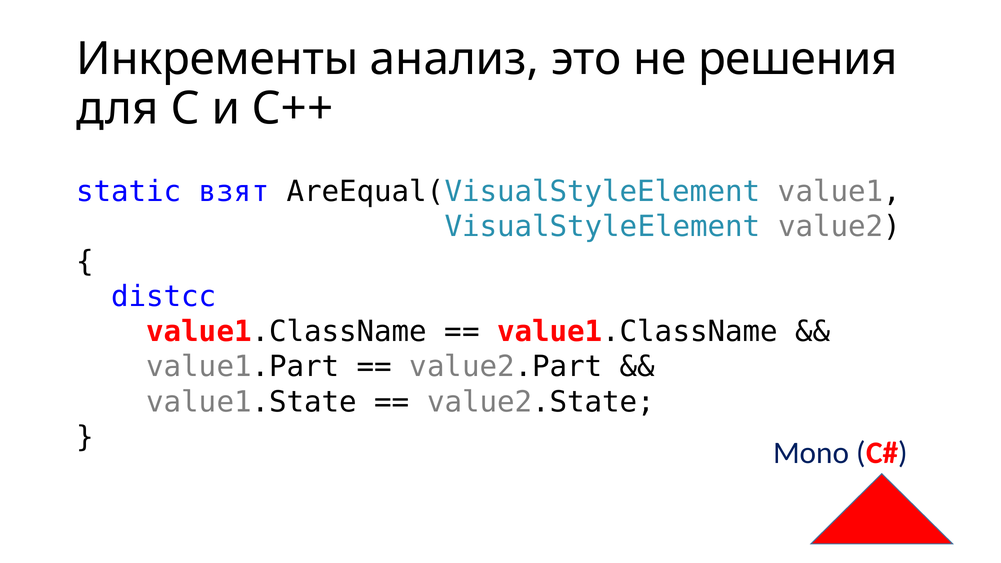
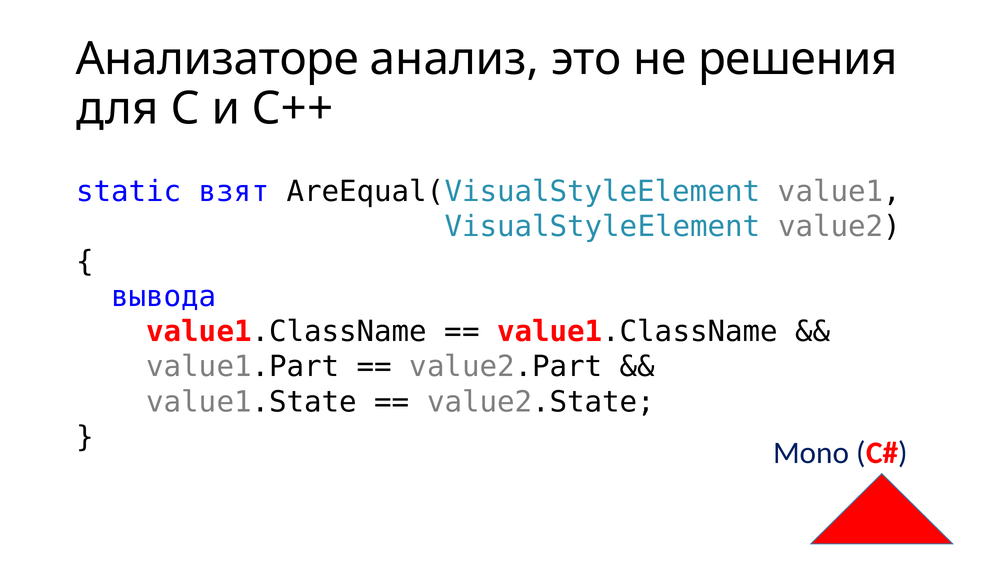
Инкременты: Инкременты -> Анализаторе (217, 59)
distcc: distcc -> вывода (164, 297)
